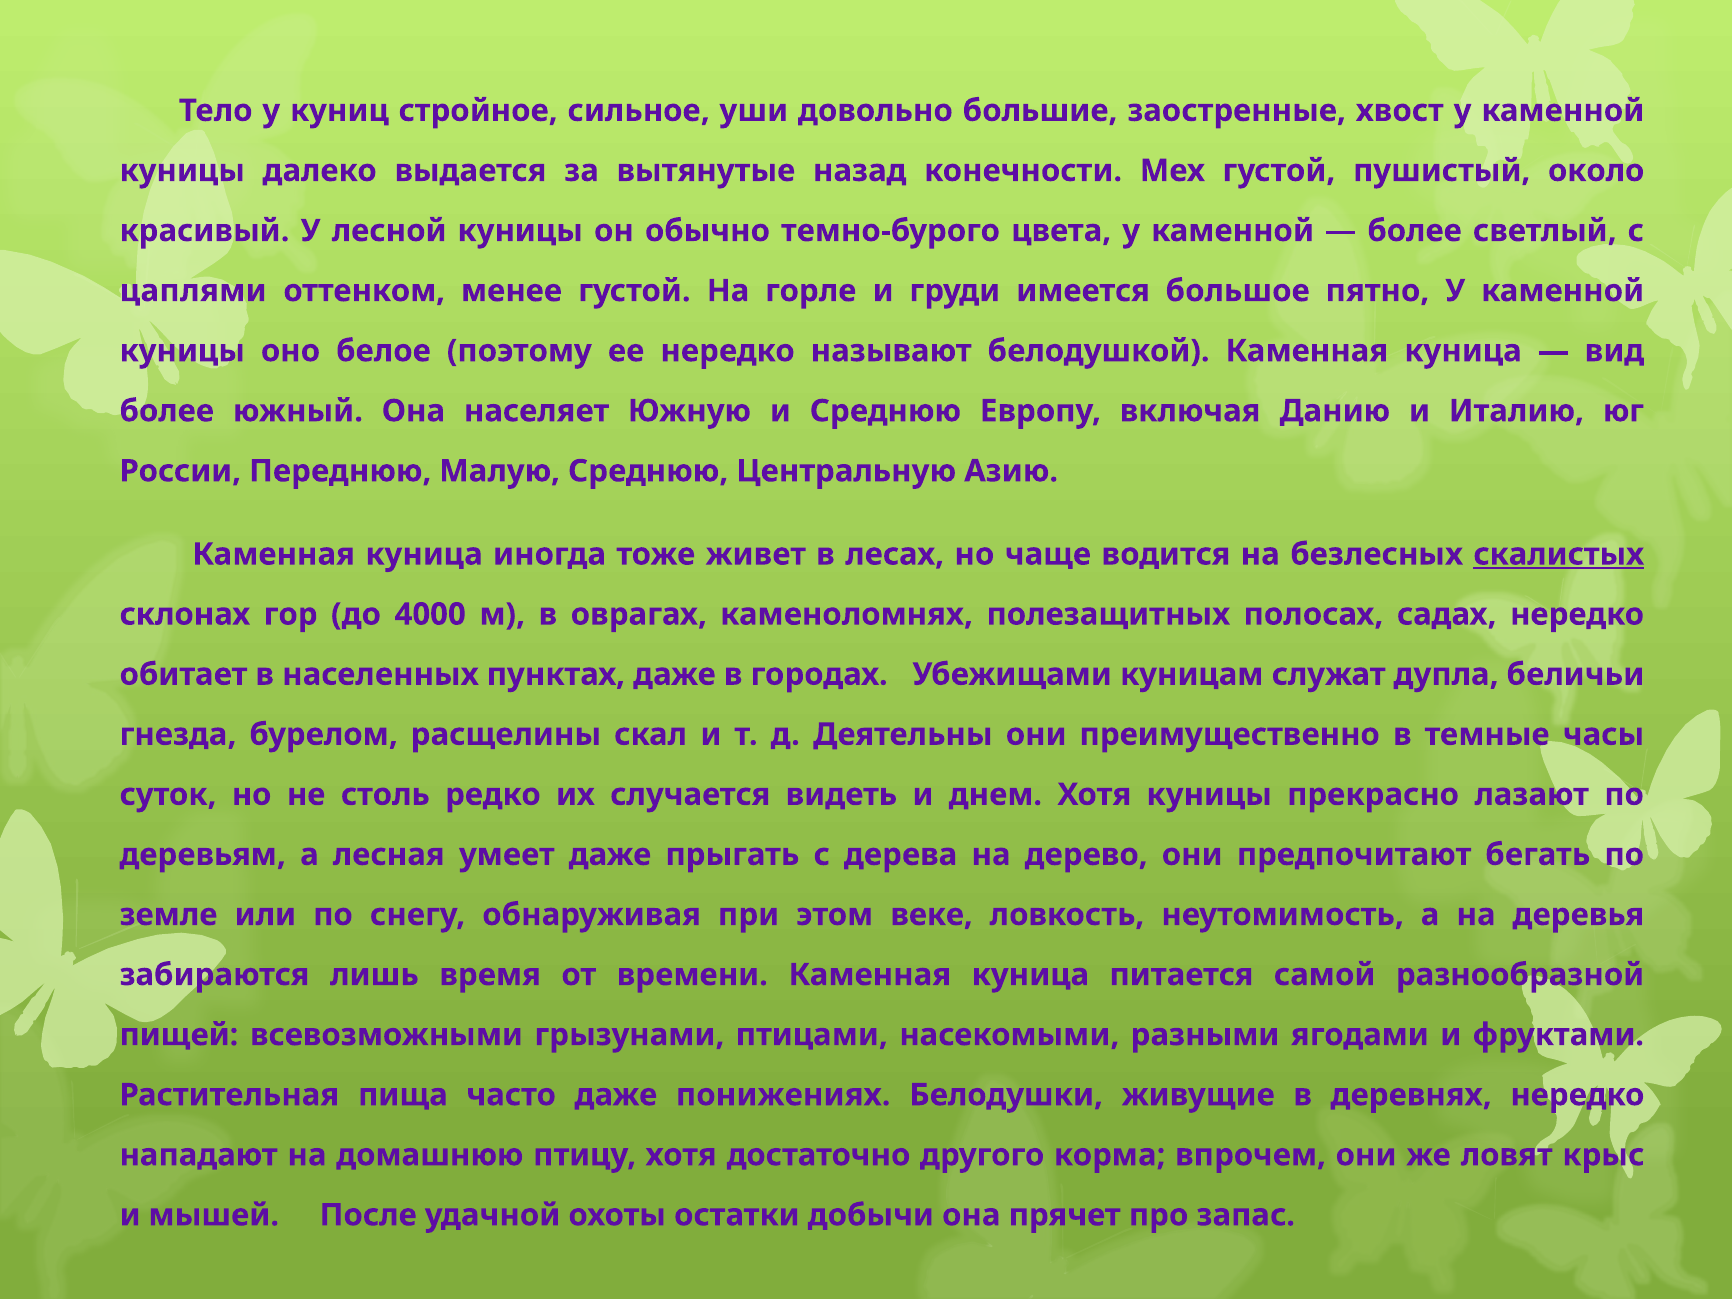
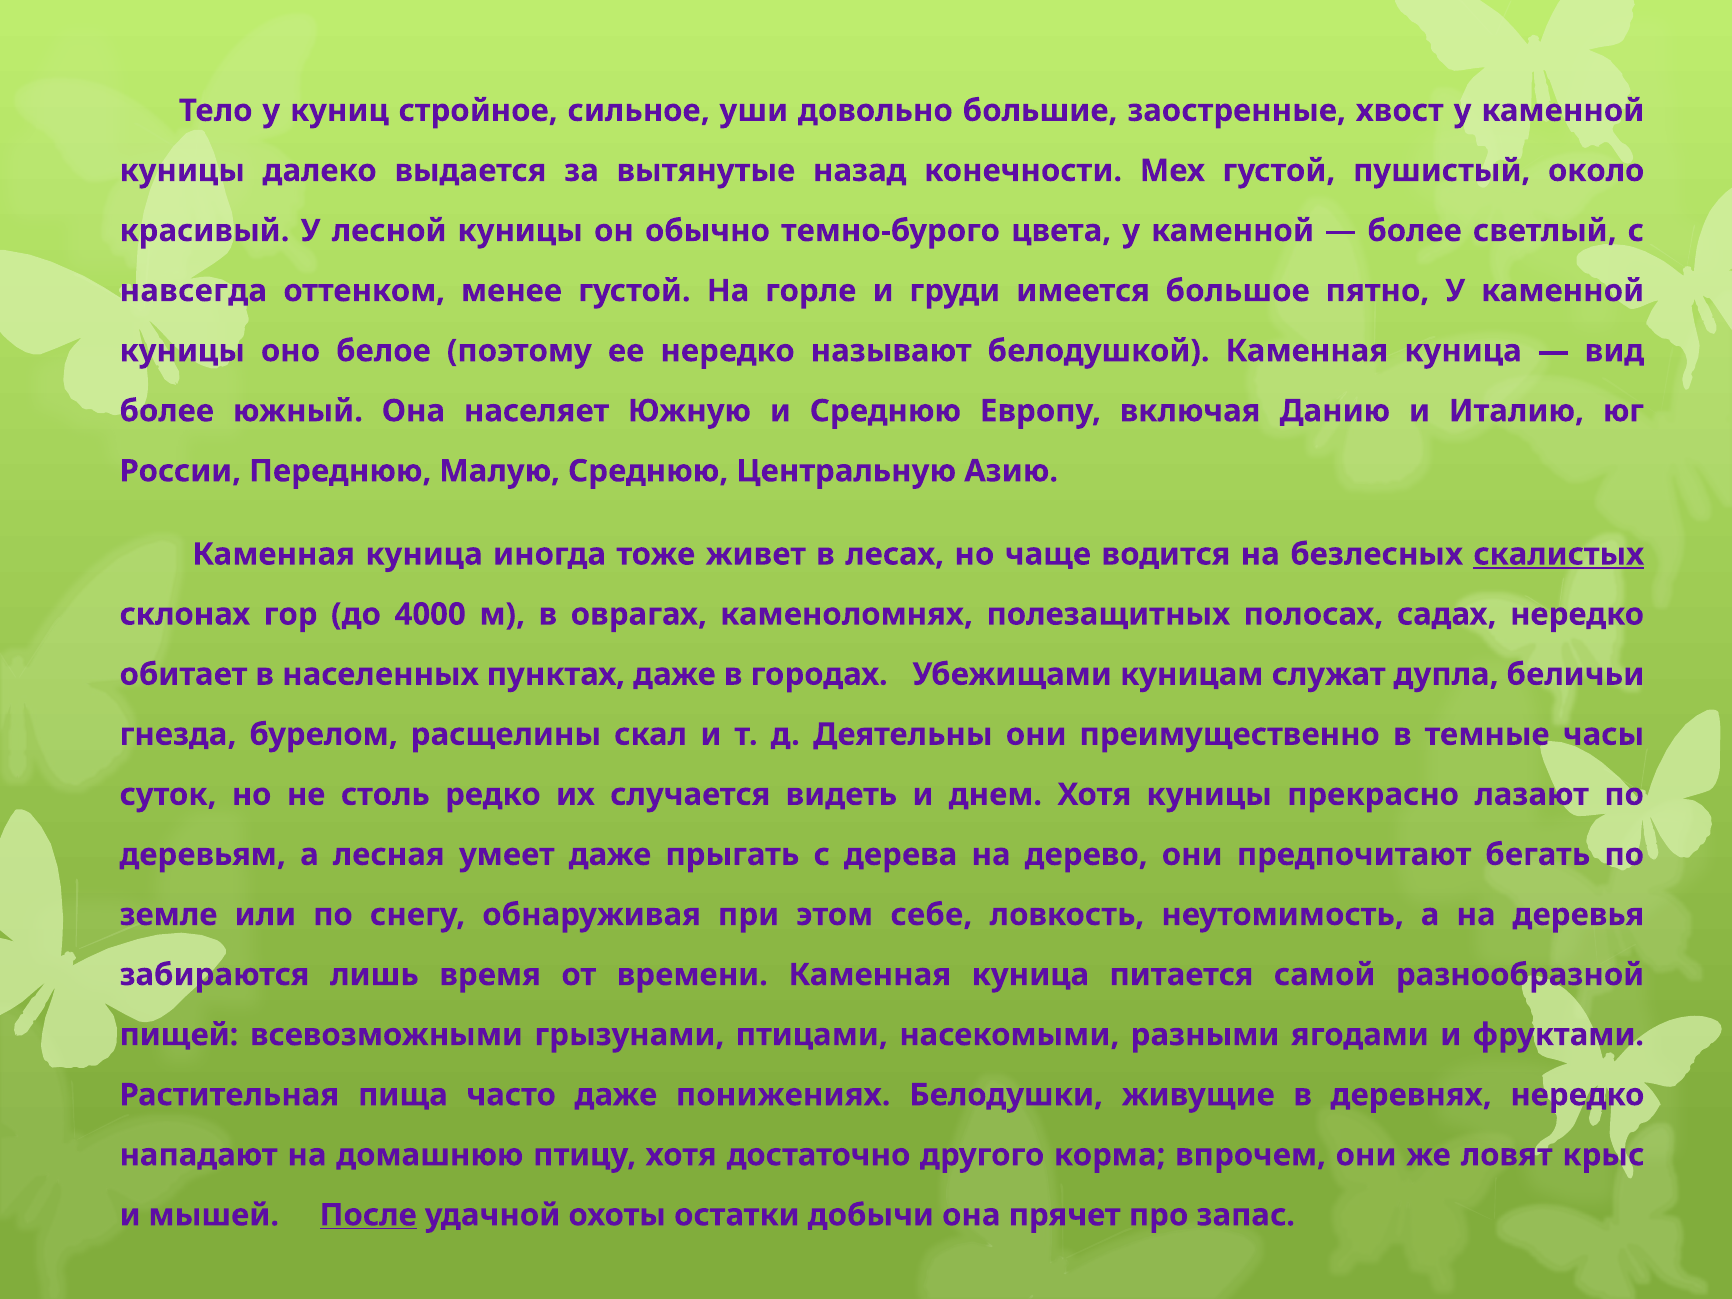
цаплями: цаплями -> навсегда (193, 291)
веке: веке -> себе (931, 915)
После underline: none -> present (368, 1215)
